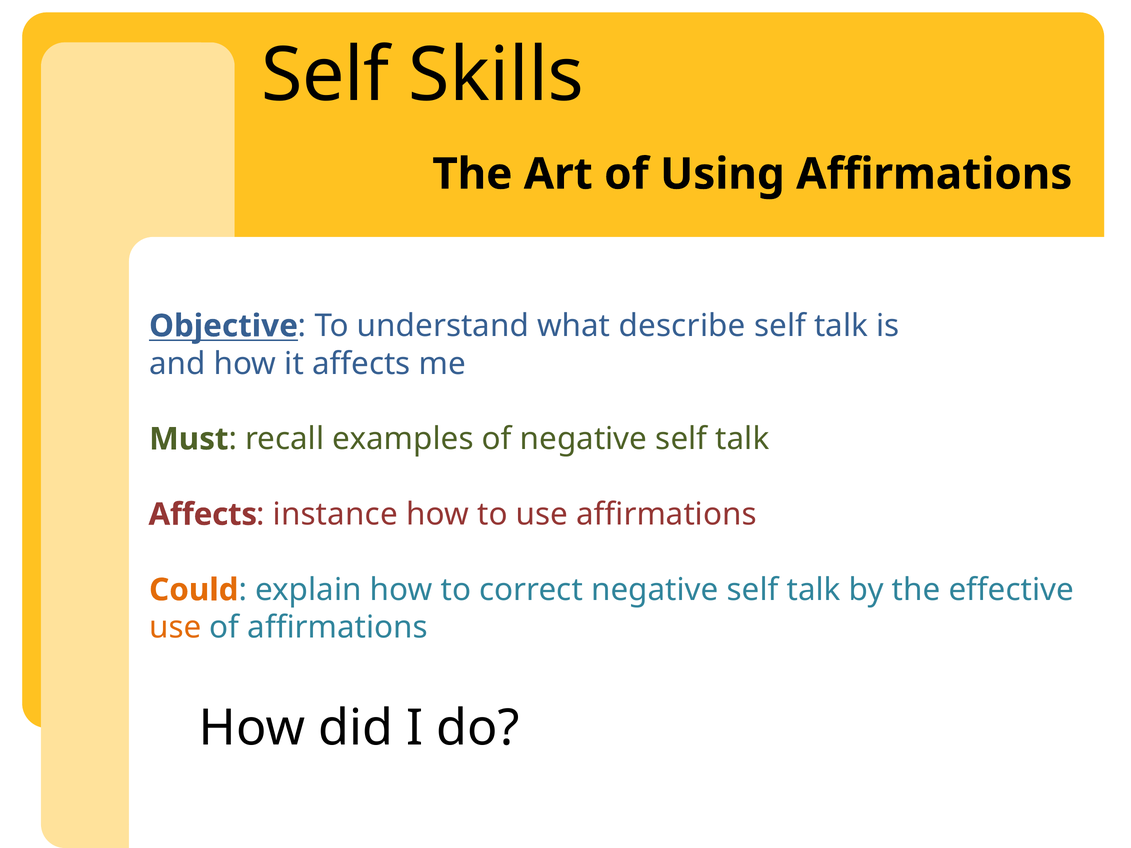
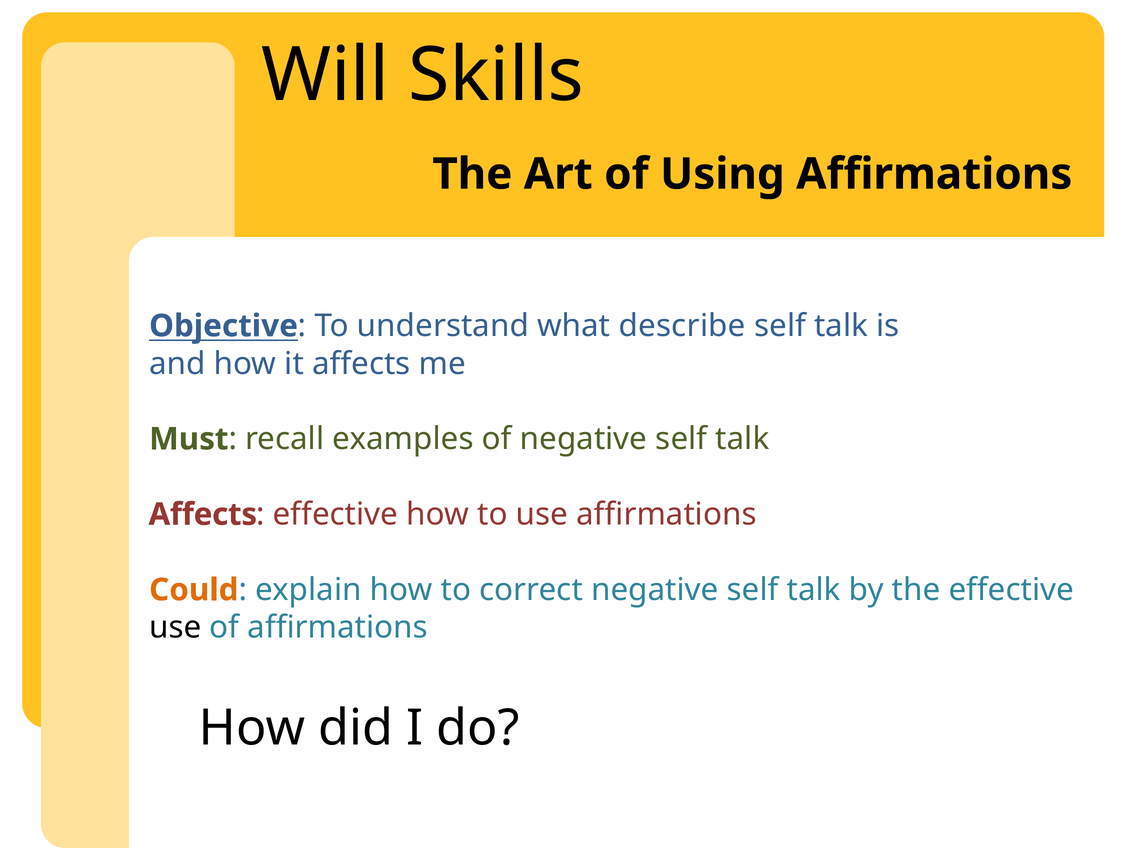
Self: Self -> Will (325, 76)
instance: instance -> effective (335, 515)
use colour: orange -> black (175, 628)
